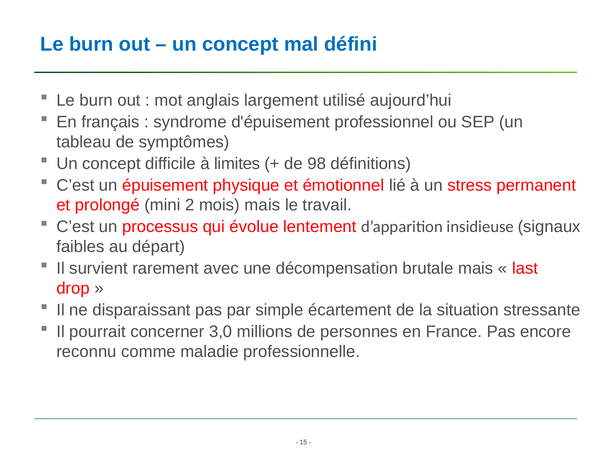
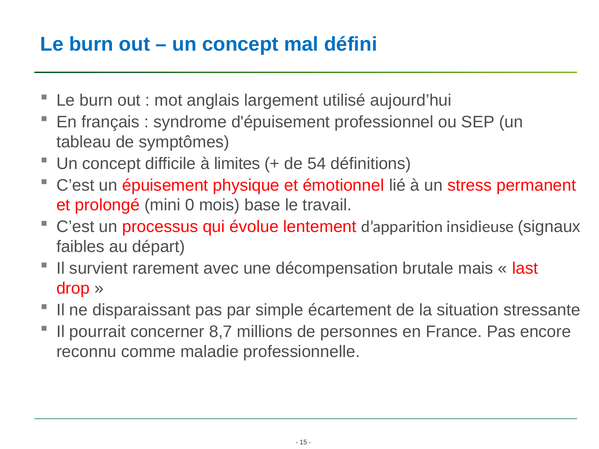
98: 98 -> 54 (317, 164)
2: 2 -> 0 (190, 205)
mois mais: mais -> base (262, 205)
3,0: 3,0 -> 8,7 (221, 332)
